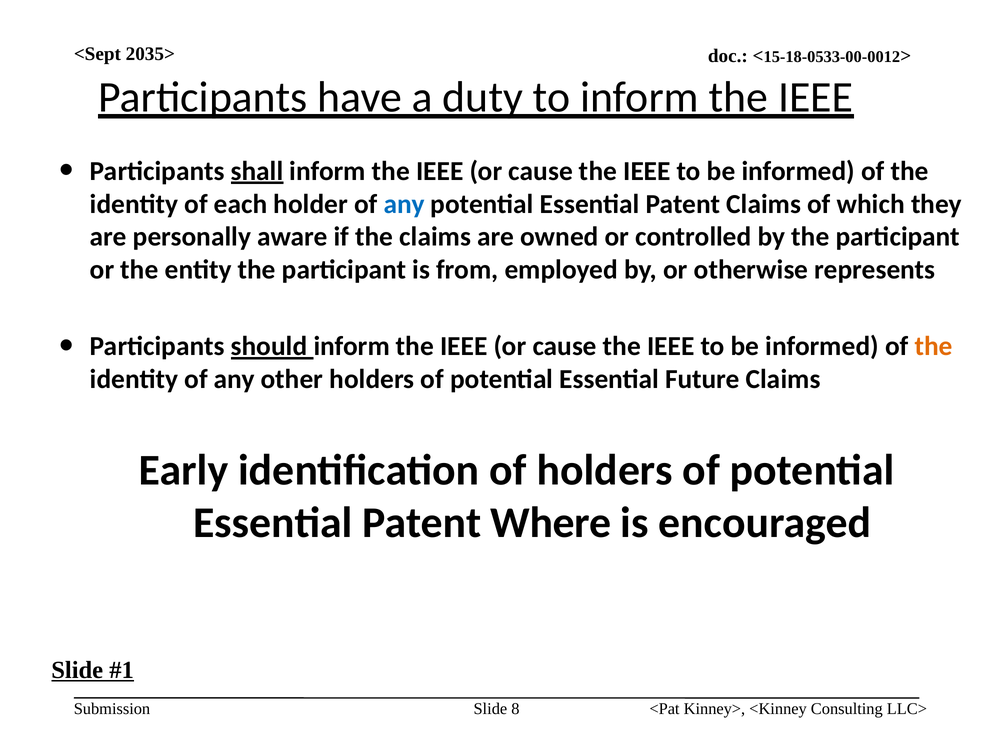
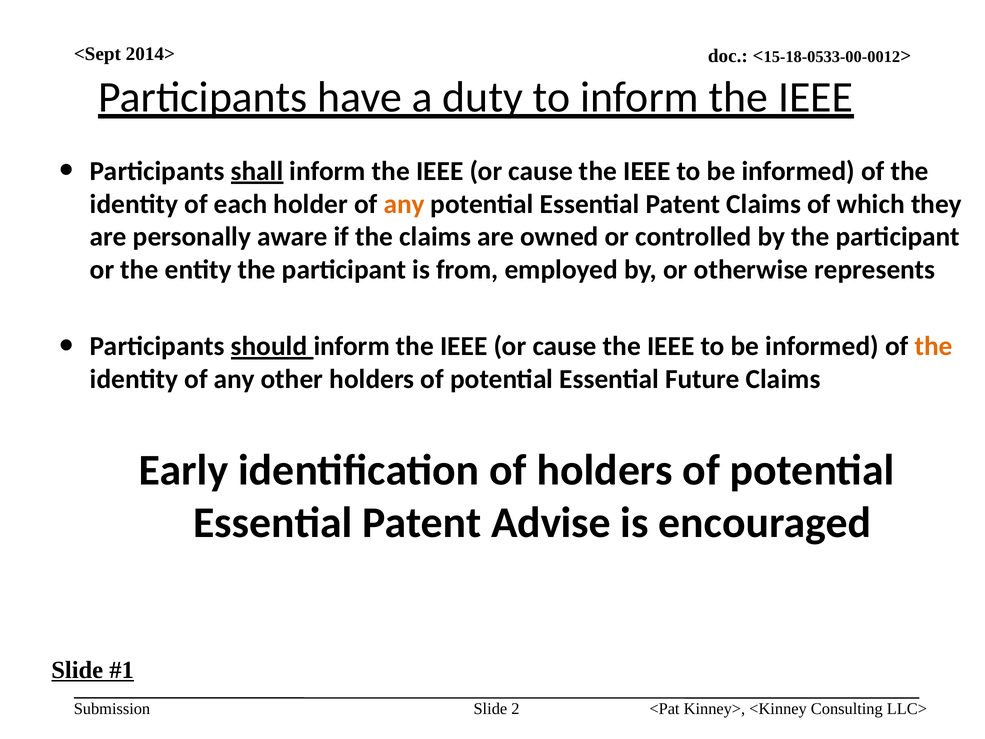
2035>: 2035> -> 2014> (150, 54)
any colour: blue -> orange (404, 204)
Where: Where -> Advise (551, 523)
8: 8 -> 2 (515, 709)
